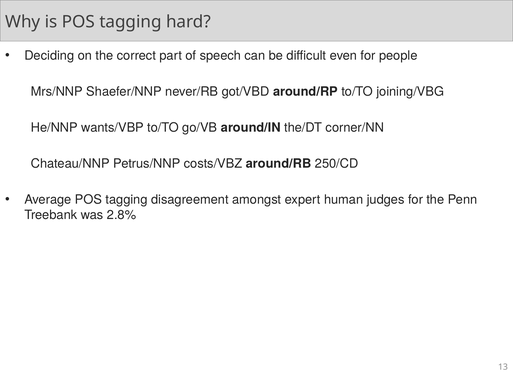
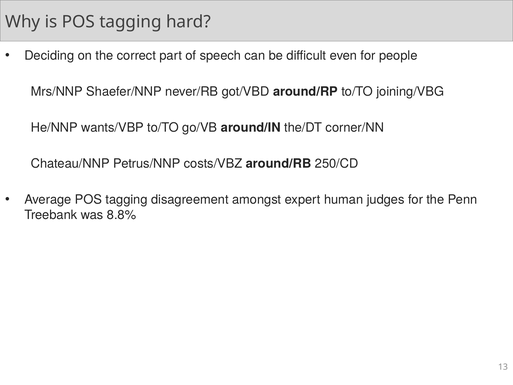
2.8%: 2.8% -> 8.8% (122, 215)
